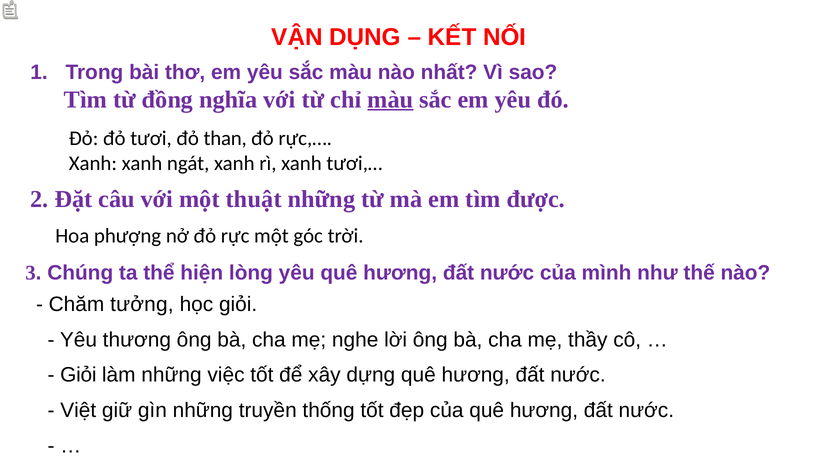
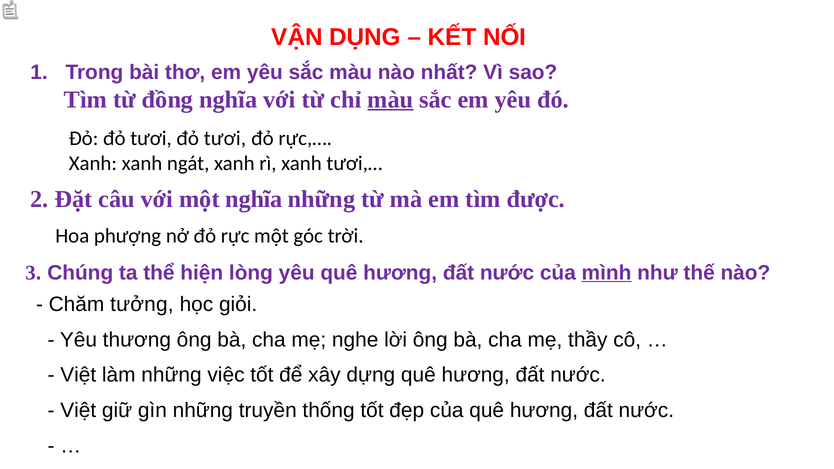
tươi đỏ than: than -> tươi (225, 139)
một thuật: thuật -> nghĩa (254, 199)
mình underline: none -> present (606, 273)
Giỏi: Giỏi -> Việt (78, 375)
